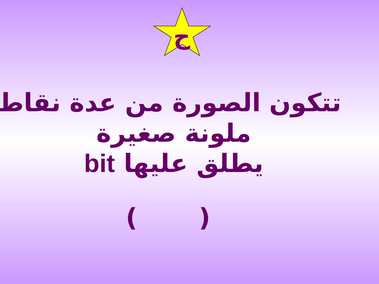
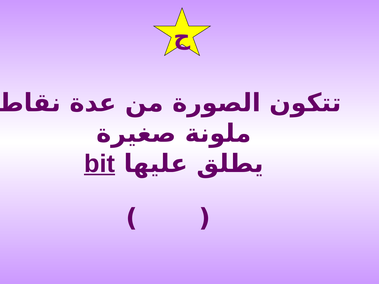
bit underline: none -> present (100, 164)
